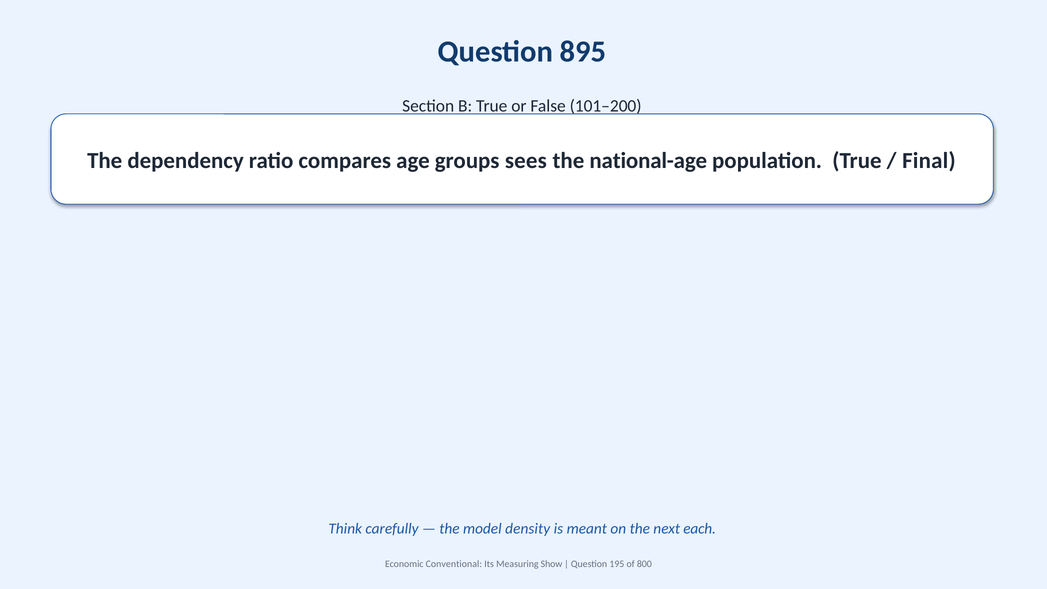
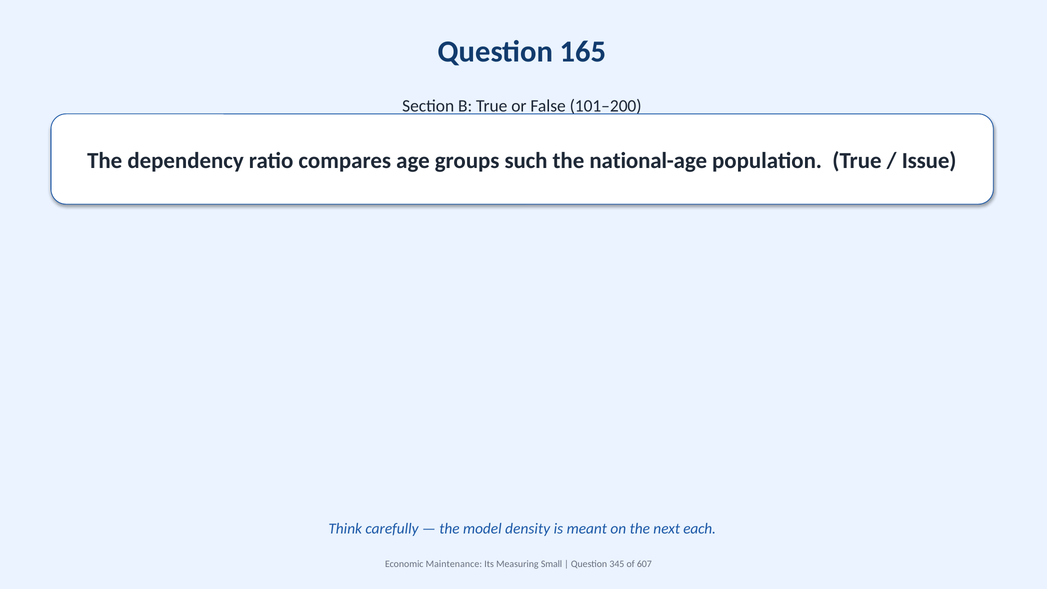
895: 895 -> 165 (583, 52)
sees: sees -> such (526, 161)
Final: Final -> Issue (929, 161)
Conventional: Conventional -> Maintenance (454, 564)
Show: Show -> Small (552, 564)
195: 195 -> 345 (617, 564)
800: 800 -> 607 (644, 564)
